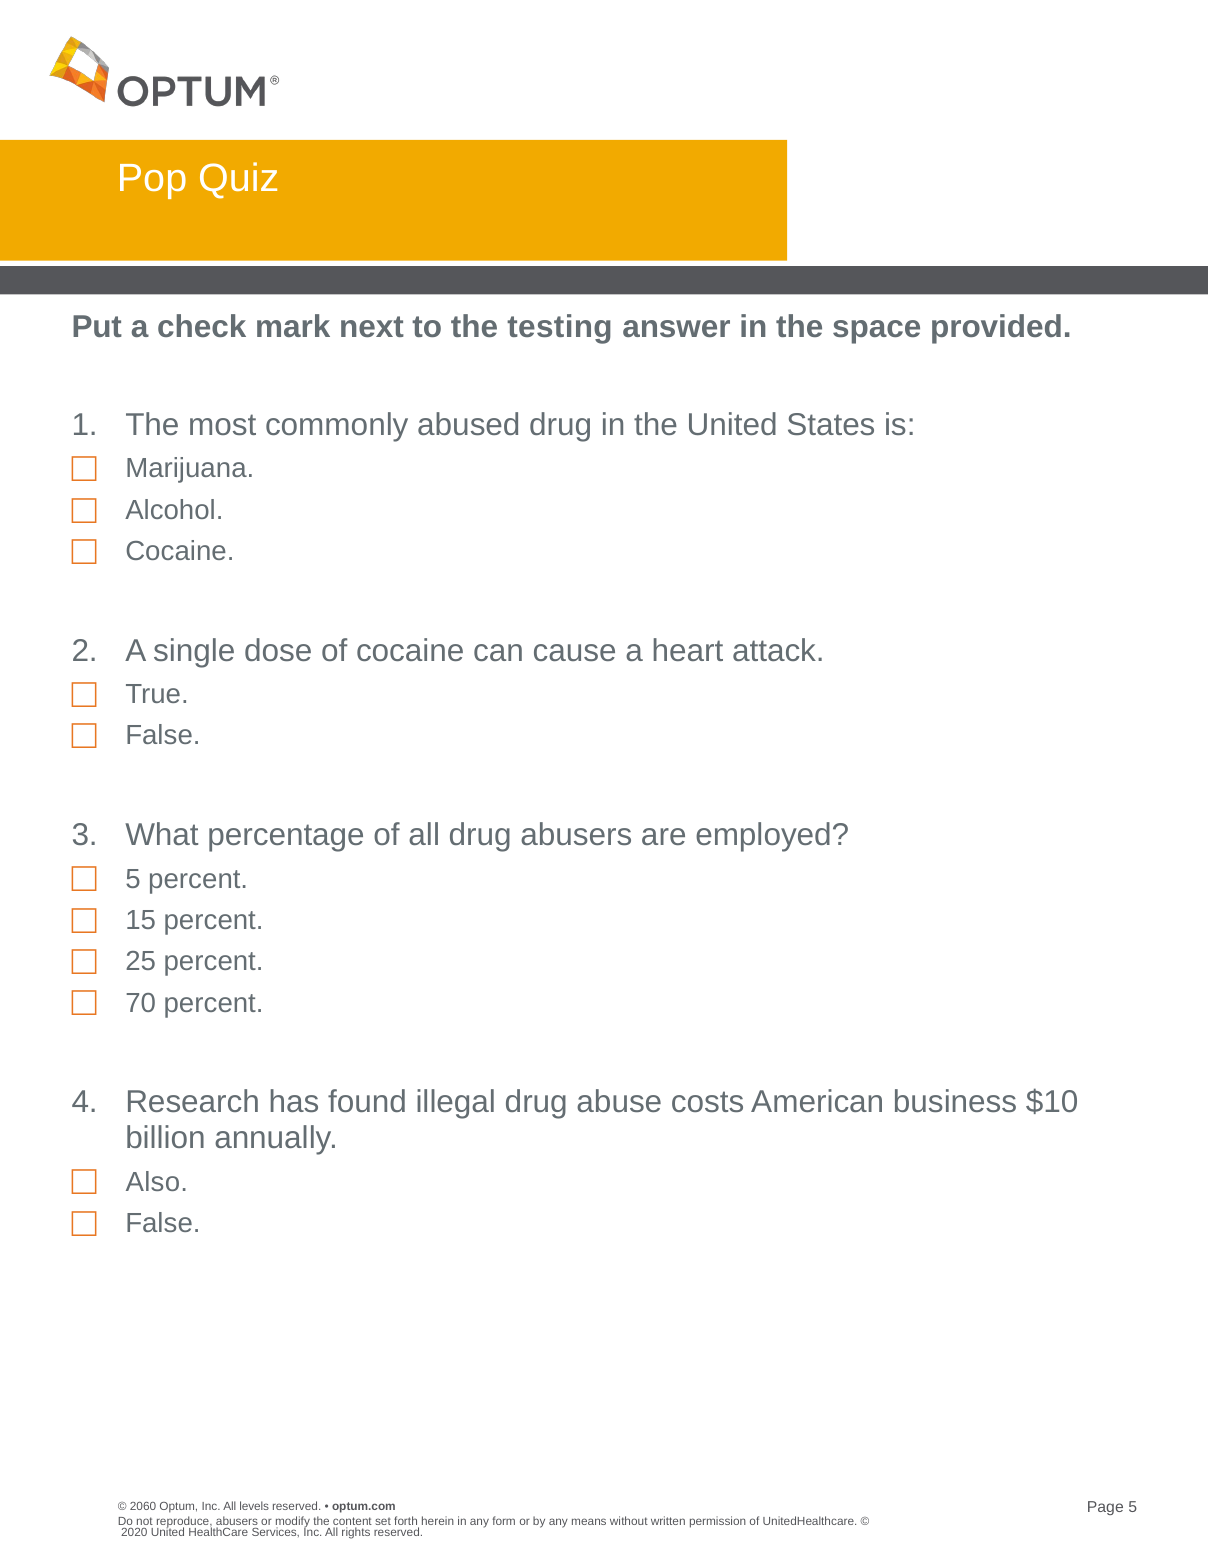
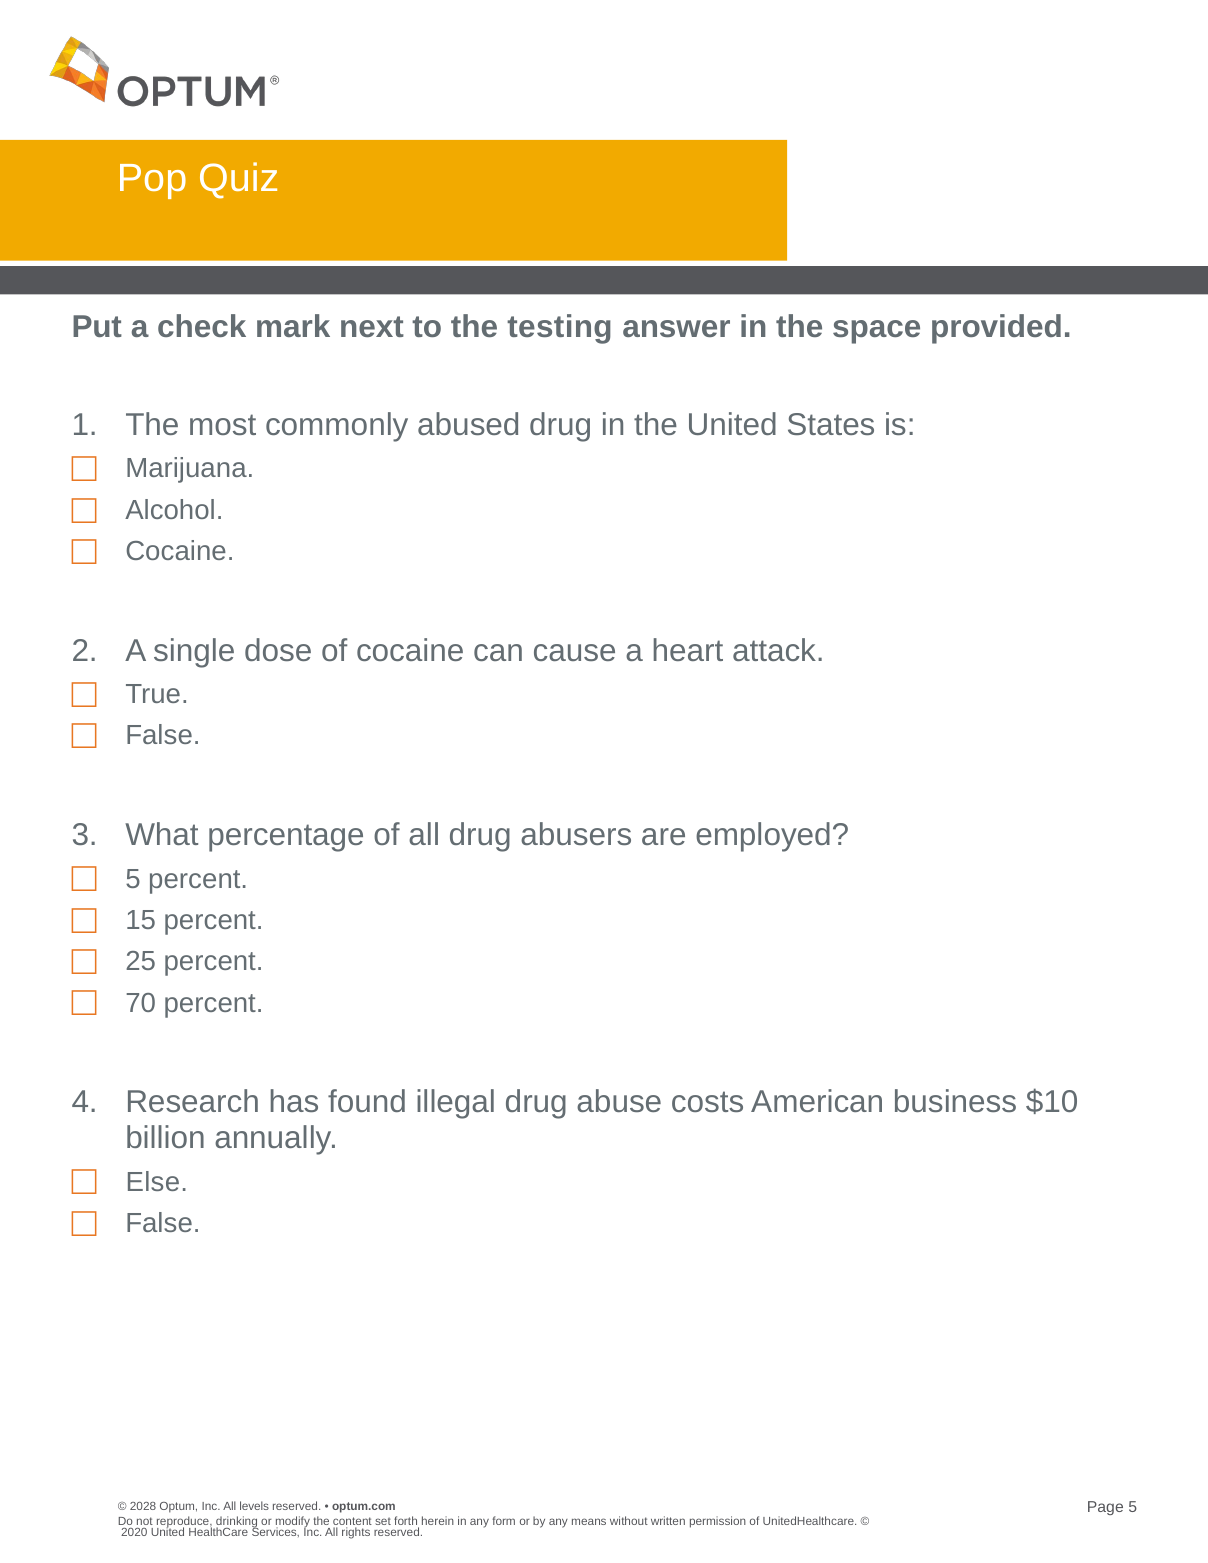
Also: Also -> Else (157, 1182)
2060: 2060 -> 2028 (143, 1507)
reproduce abusers: abusers -> drinking (237, 1521)
